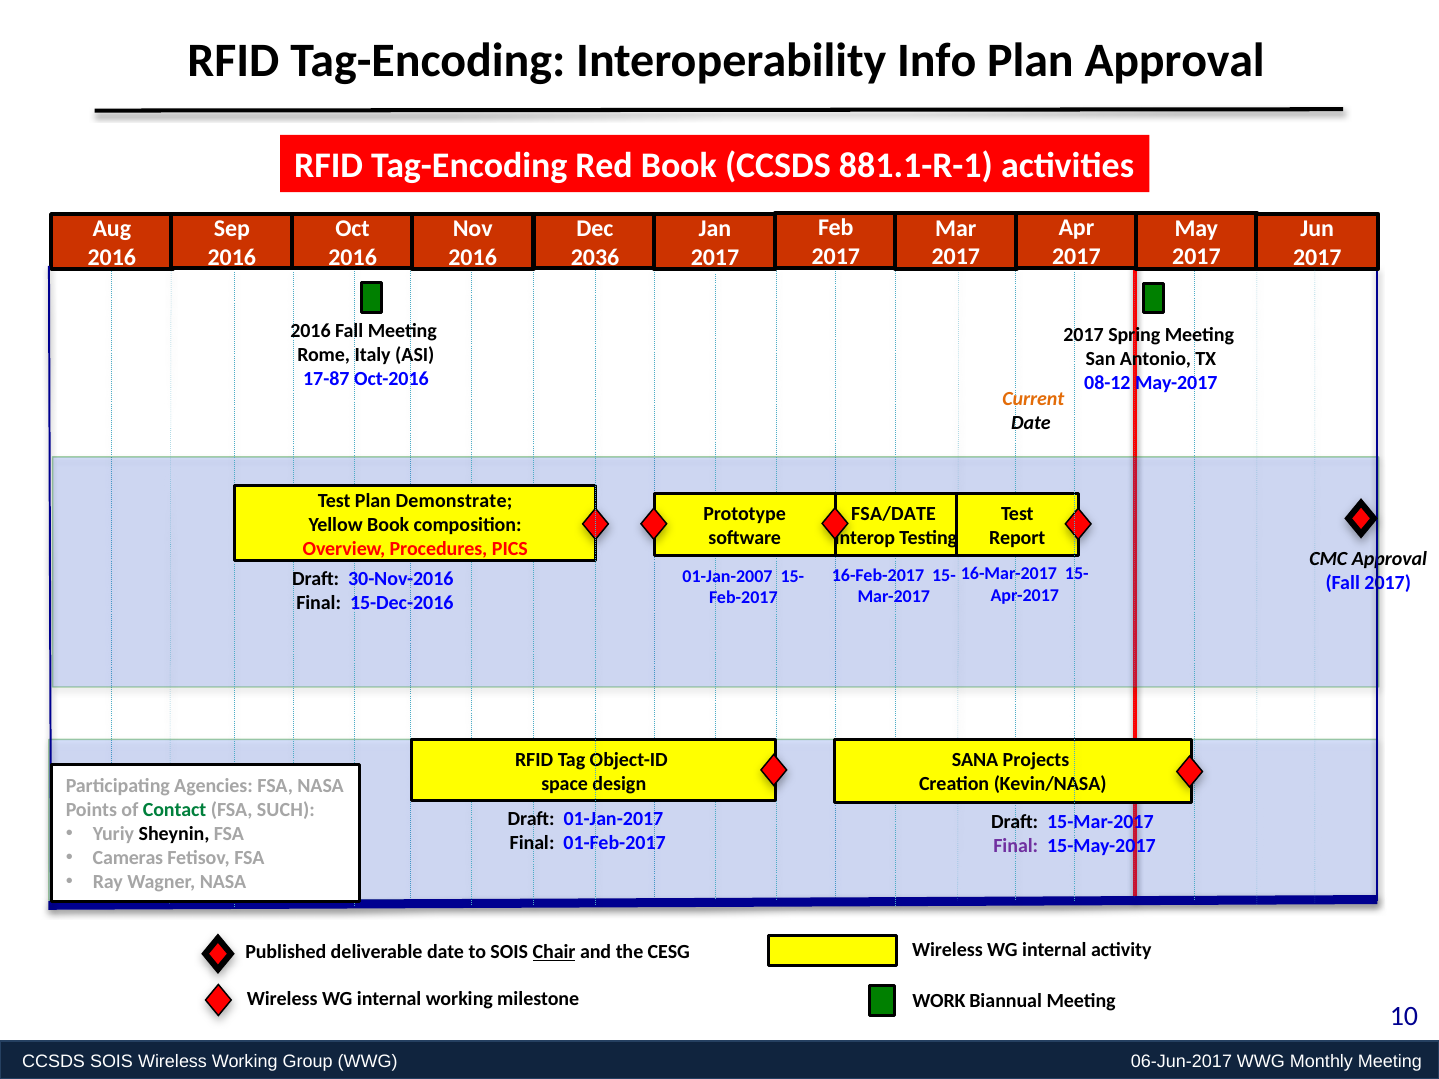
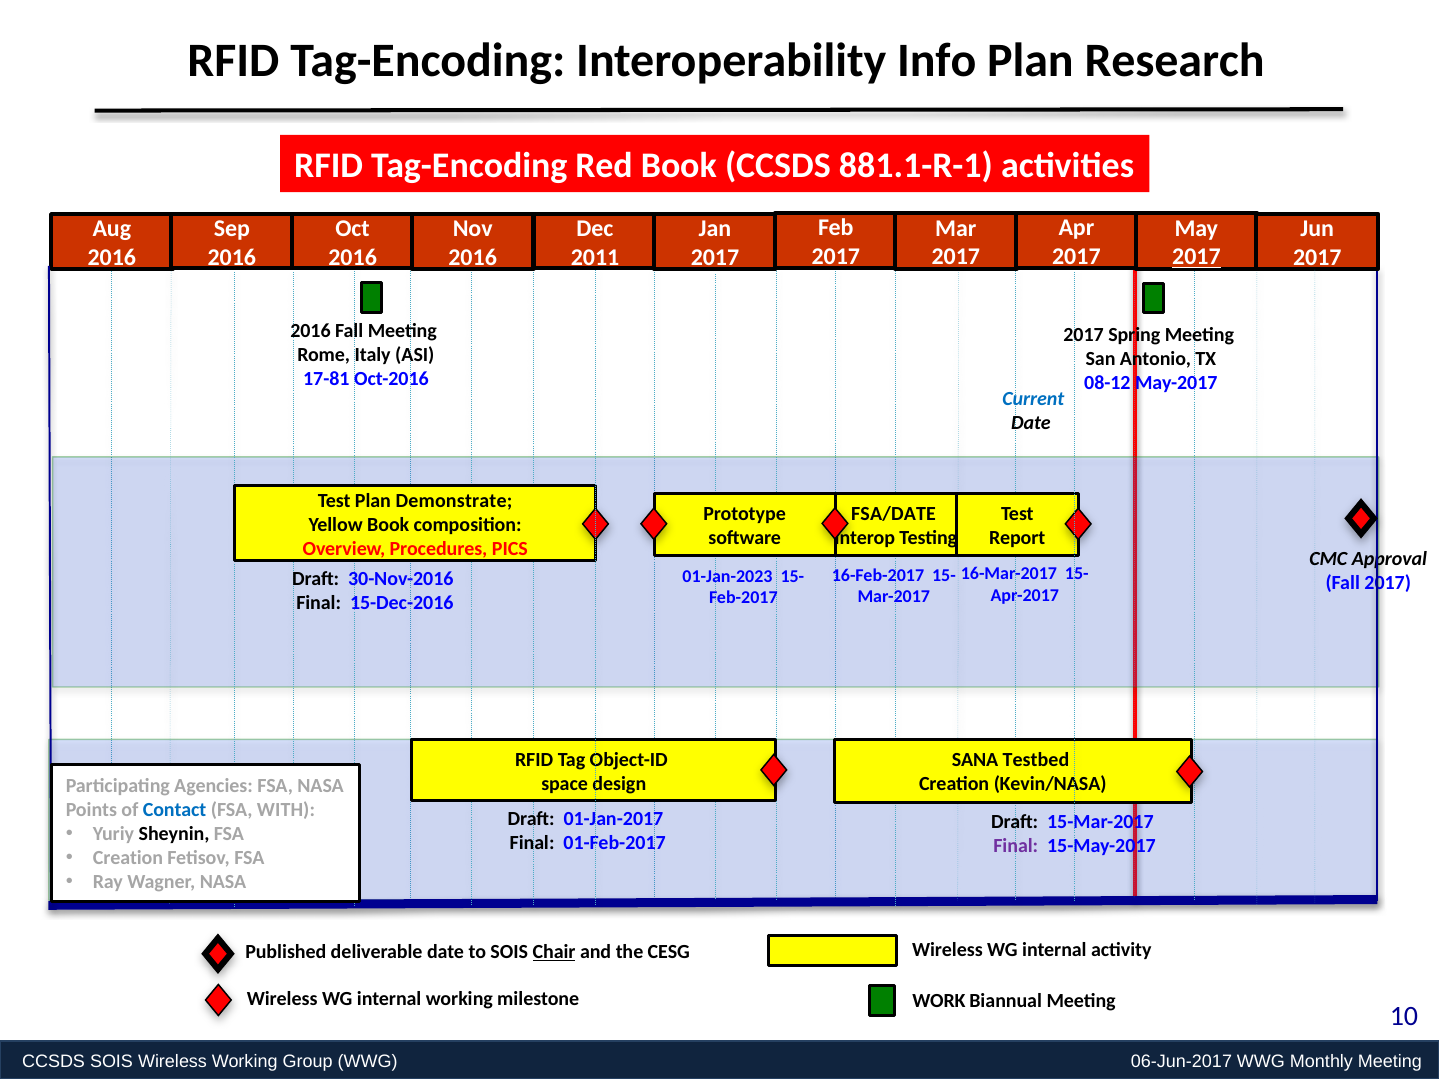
Plan Approval: Approval -> Research (1175, 60)
2017 underline: none -> present (1196, 257)
2036: 2036 -> 2011 (595, 257)
17-87: 17-87 -> 17-81 (326, 379)
Current colour: orange -> blue (1033, 399)
01-Jan-2007: 01-Jan-2007 -> 01-Jan-2023 (727, 576)
Projects: Projects -> Testbed (1036, 760)
Contact colour: green -> blue (175, 811)
SUCH: SUCH -> WITH (286, 811)
Cameras: Cameras -> Creation (128, 859)
